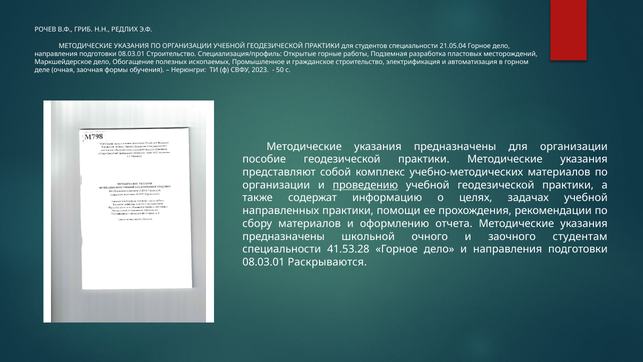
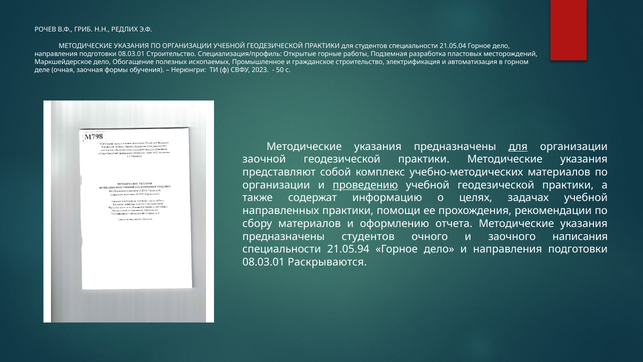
для underline: none -> present (518, 146)
пособие: пособие -> заочной (264, 159)
предназначены школьной: школьной -> студентов (368, 236)
студентам: студентам -> написания (580, 236)
41.53.28: 41.53.28 -> 21.05.94 (348, 249)
